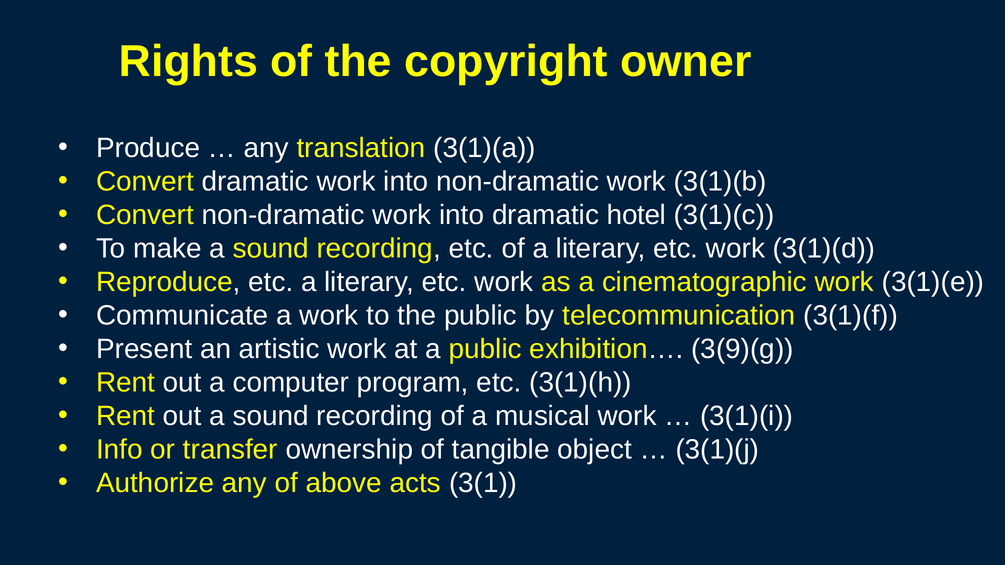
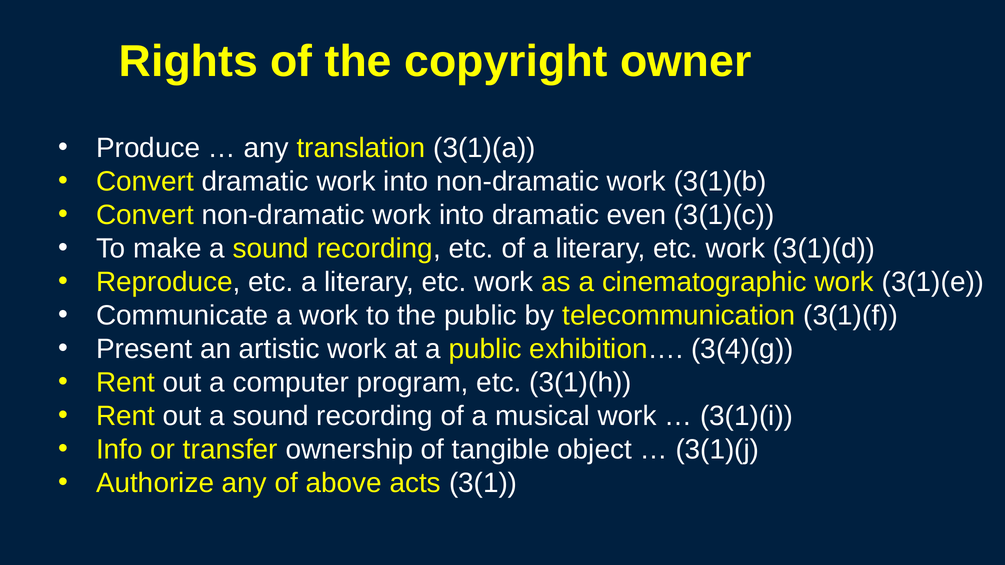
hotel: hotel -> even (636, 215)
3(9)(g: 3(9)(g -> 3(4)(g (742, 349)
